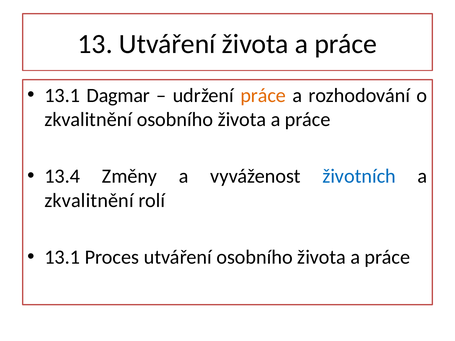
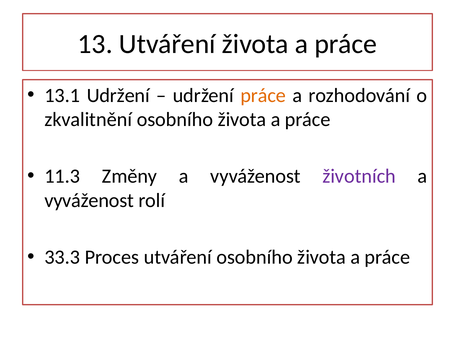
13.1 Dagmar: Dagmar -> Udržení (118, 95)
13.4: 13.4 -> 11.3 (62, 176)
životních colour: blue -> purple (359, 176)
zkvalitnění: zkvalitnění -> vyváženost (89, 201)
13.1: 13.1 -> 33.3 (62, 257)
